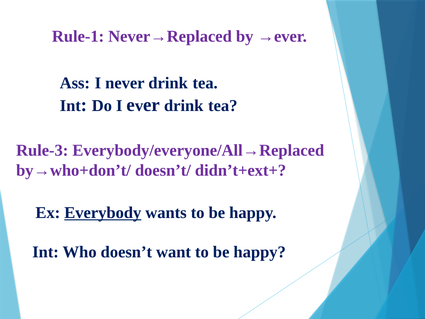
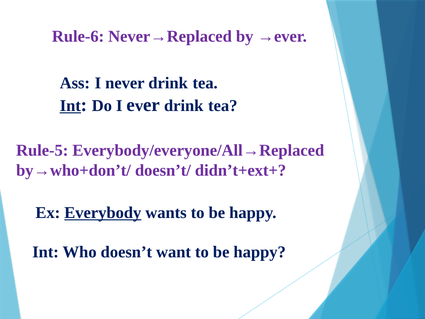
Rule-1: Rule-1 -> Rule-6 (78, 36)
Int underline: none -> present (70, 105)
Rule-3: Rule-3 -> Rule-5 (42, 150)
